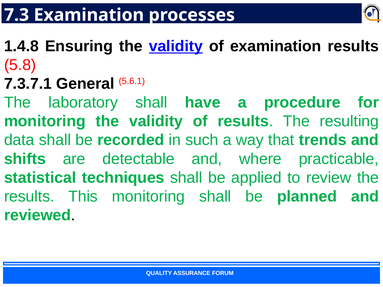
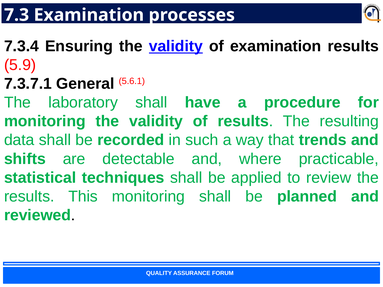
1.4.8: 1.4.8 -> 7.3.4 (21, 46)
5.8: 5.8 -> 5.9 (20, 65)
